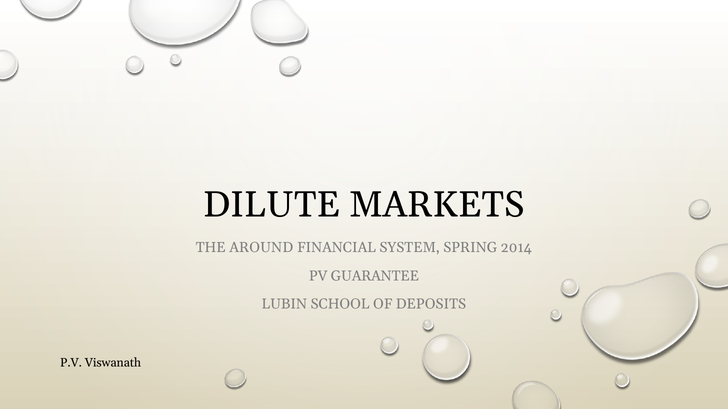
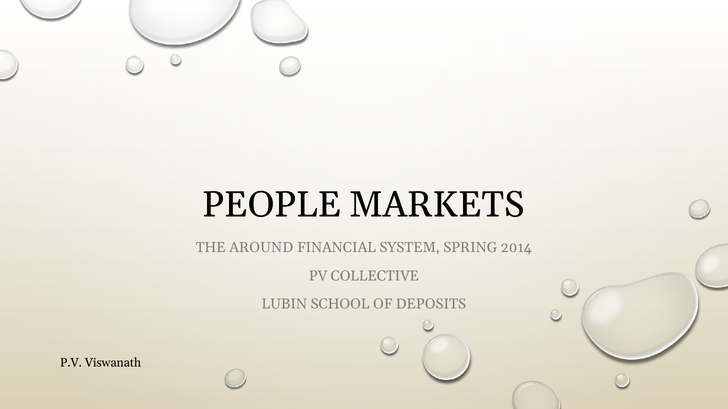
DILUTE: DILUTE -> PEOPLE (272, 205)
GUARANTEE: GUARANTEE -> COLLECTIVE (375, 276)
